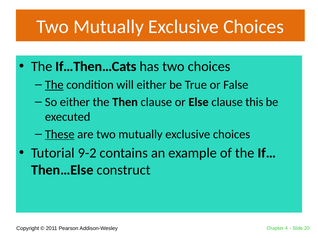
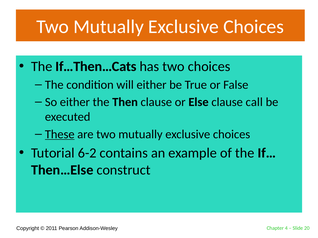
The underline: present -> none (54, 85)
this: this -> call (254, 102)
9-2: 9-2 -> 6-2 (87, 153)
